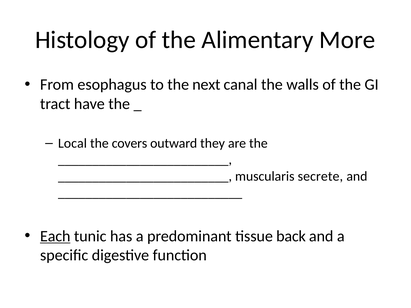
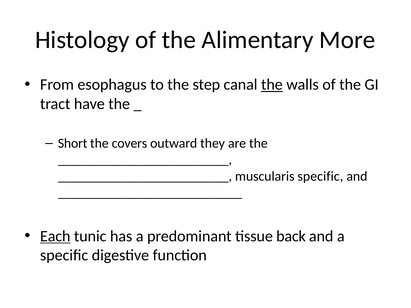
next: next -> step (206, 85)
the underline: none -> present (272, 85)
Local: Local -> Short (73, 143)
muscularis secrete: secrete -> specific (320, 176)
